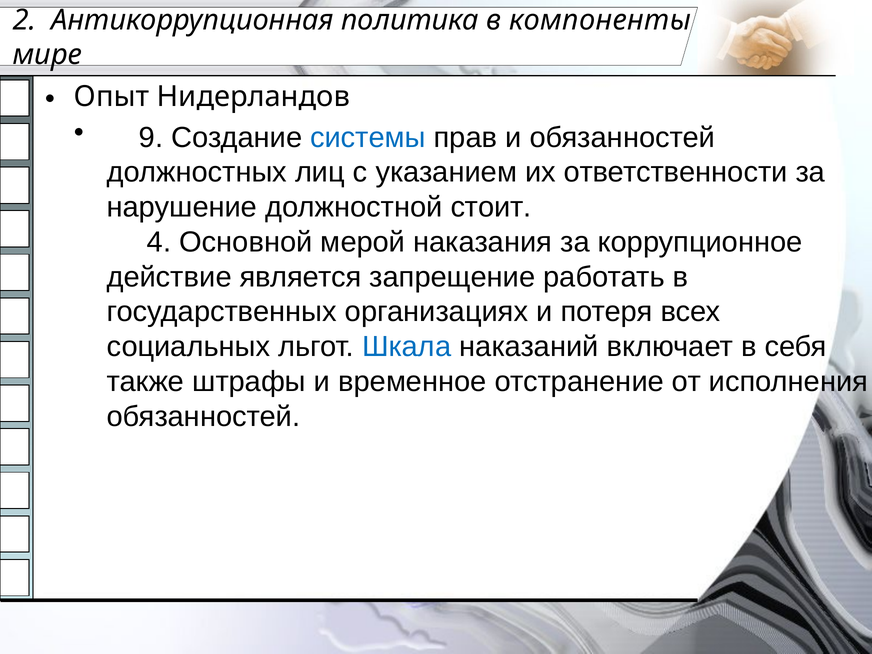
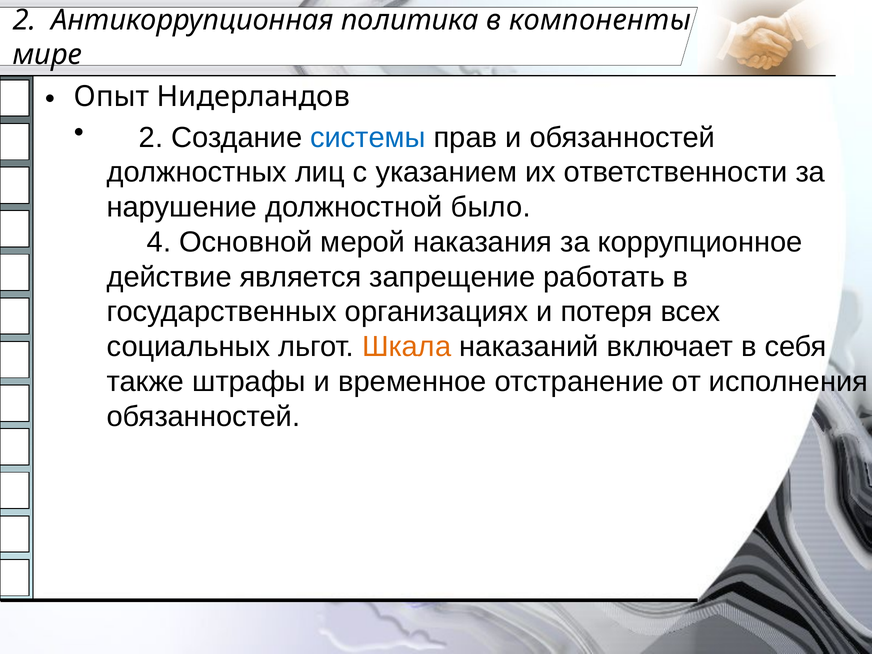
9: 9 -> 2 (151, 137)
стоит: стоит -> было (491, 207)
Шкала colour: blue -> orange (407, 347)
